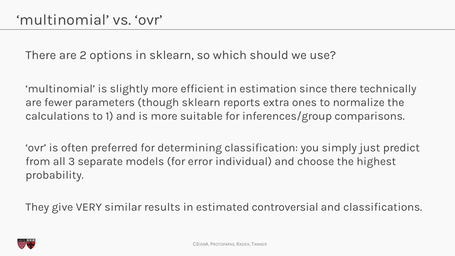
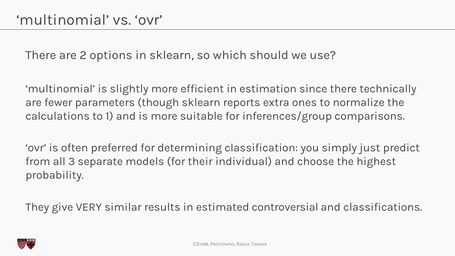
error: error -> their (200, 161)
